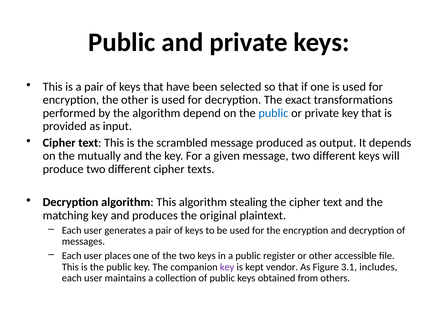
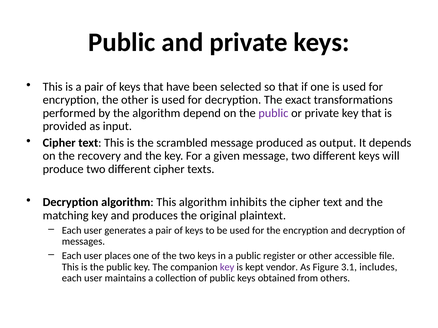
public colour: blue -> purple (273, 113)
mutually: mutually -> recovery (99, 156)
stealing: stealing -> inhibits (248, 203)
